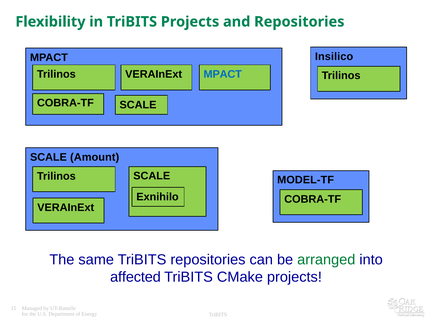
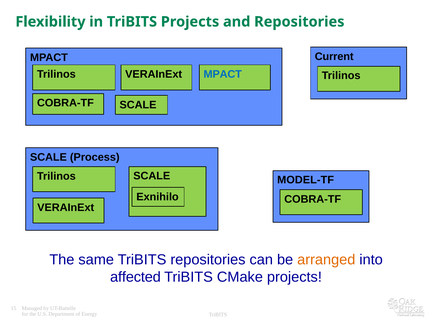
Insilico: Insilico -> Current (334, 57)
Amount: Amount -> Process (95, 157)
arranged colour: green -> orange (326, 260)
